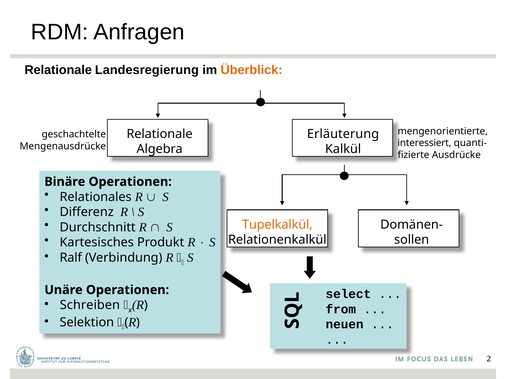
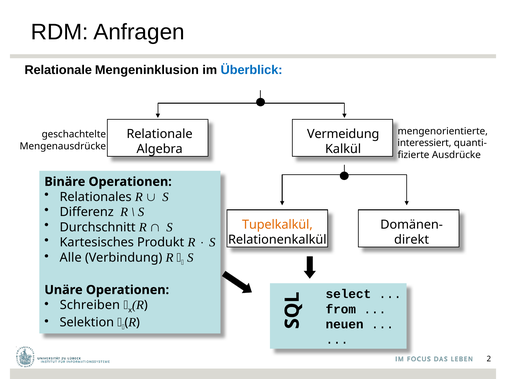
Landesregierung: Landesregierung -> Mengeninklusion (147, 70)
Überblick colour: orange -> blue (252, 70)
Erläuterung: Erläuterung -> Vermeidung (343, 134)
sollen: sollen -> direkt (412, 240)
Ralf: Ralf -> Alle (71, 258)
